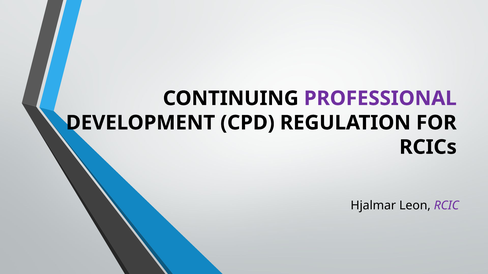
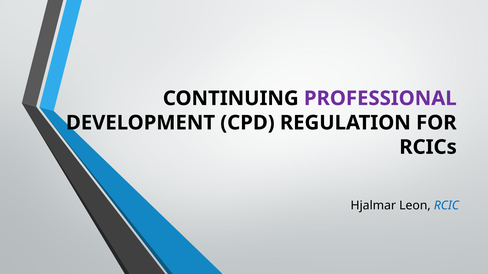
RCIC colour: purple -> blue (446, 206)
